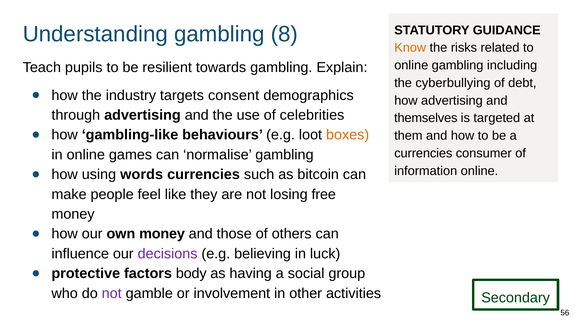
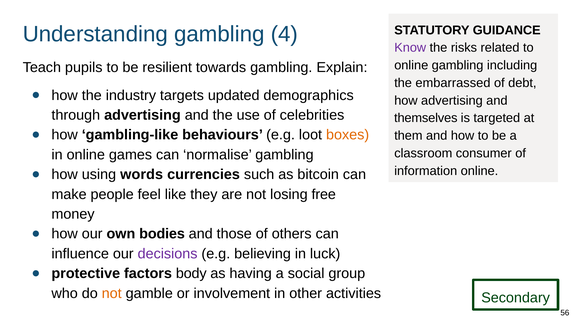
8: 8 -> 4 (284, 34)
Know colour: orange -> purple (410, 48)
cyberbullying: cyberbullying -> embarrassed (453, 83)
consent: consent -> updated (234, 95)
currencies: currencies -> classroom (423, 153)
own money: money -> bodies (162, 234)
not colour: purple -> orange (112, 294)
